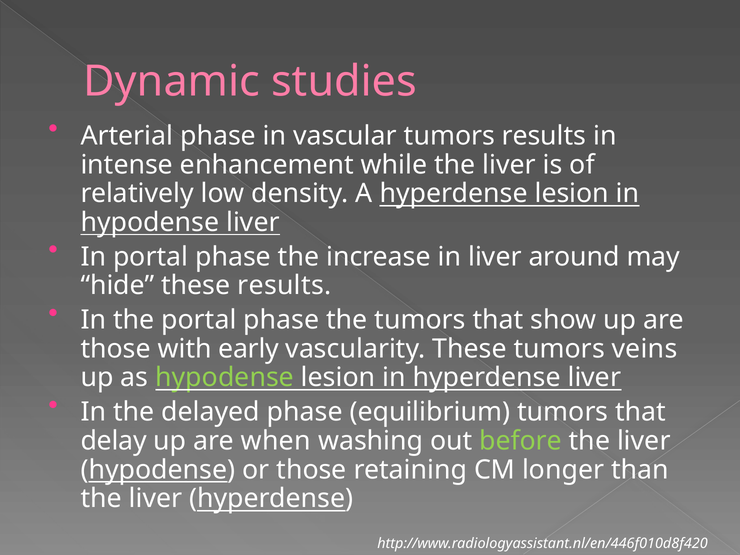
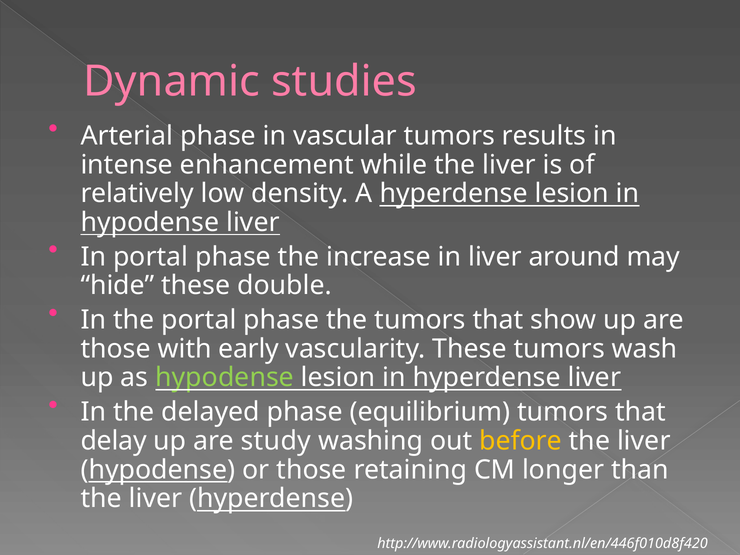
these results: results -> double (285, 286)
veins: veins -> wash (645, 349)
when: when -> study (276, 441)
before colour: light green -> yellow (521, 441)
